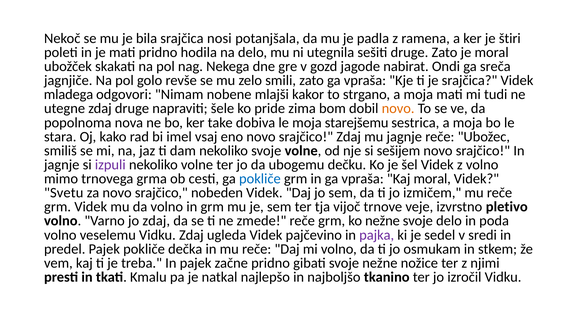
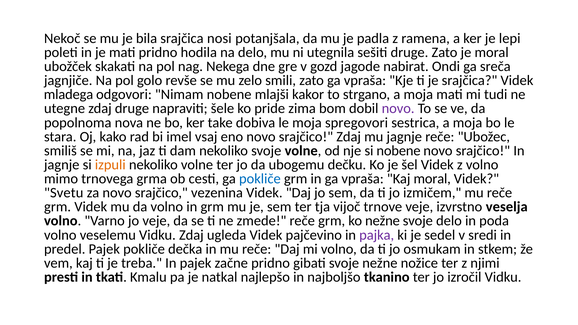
štiri: štiri -> lepi (510, 38)
novo colour: orange -> purple (398, 109)
starejšemu: starejšemu -> spregovori (357, 123)
si sešijem: sešijem -> nobene (399, 151)
izpuli colour: purple -> orange (110, 165)
nobeden: nobeden -> vezenina (217, 193)
pletivo: pletivo -> veselja (507, 207)
jo zdaj: zdaj -> veje (156, 221)
